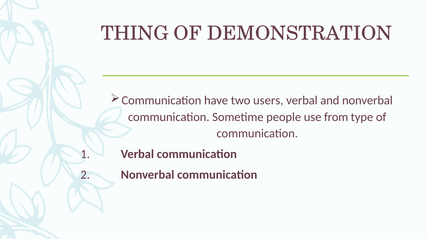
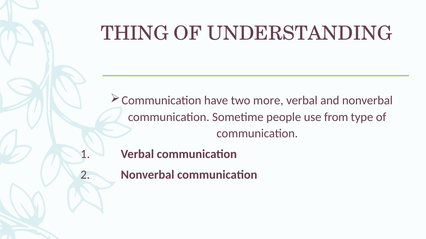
DEMONSTRATION: DEMONSTRATION -> UNDERSTANDING (300, 34)
users: users -> more (268, 101)
